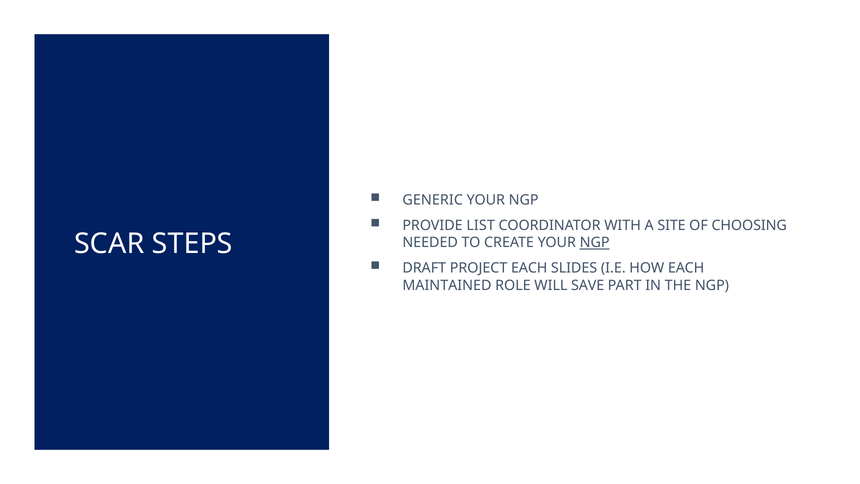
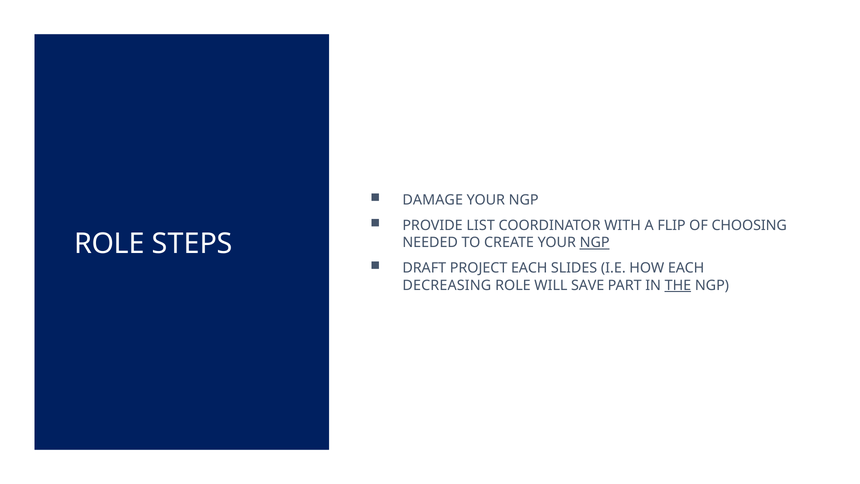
GENERIC: GENERIC -> DAMAGE (433, 200)
SITE: SITE -> FLIP (672, 225)
SCAR: SCAR -> ROLE (109, 244)
MAINTAINED: MAINTAINED -> DECREASING (447, 285)
THE underline: none -> present (678, 285)
